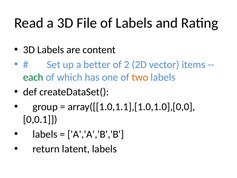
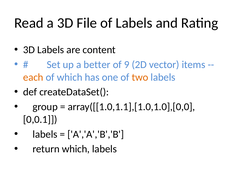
2: 2 -> 9 (127, 64)
each colour: green -> orange (33, 77)
return latent: latent -> which (76, 149)
